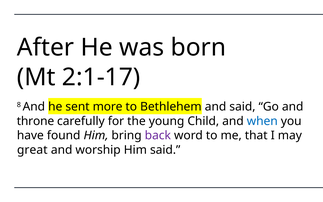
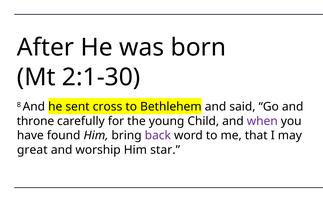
2:1-17: 2:1-17 -> 2:1-30 (101, 77)
more: more -> cross (108, 107)
when colour: blue -> purple (262, 121)
Him said: said -> star (165, 150)
